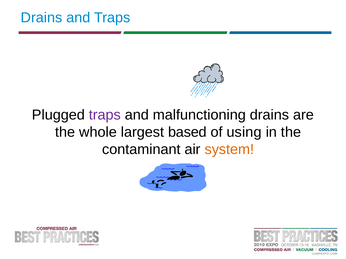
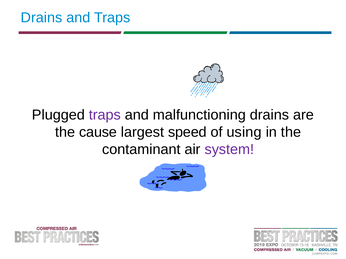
whole: whole -> cause (98, 132)
based: based -> speed (187, 132)
system colour: orange -> purple (229, 150)
